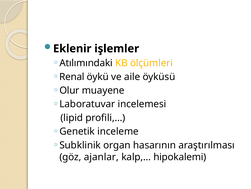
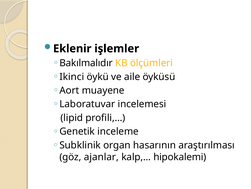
Atılımındaki: Atılımındaki -> Bakılmalıdır (86, 63)
Renal: Renal -> Ikinci (72, 76)
Olur: Olur -> Aort (69, 90)
